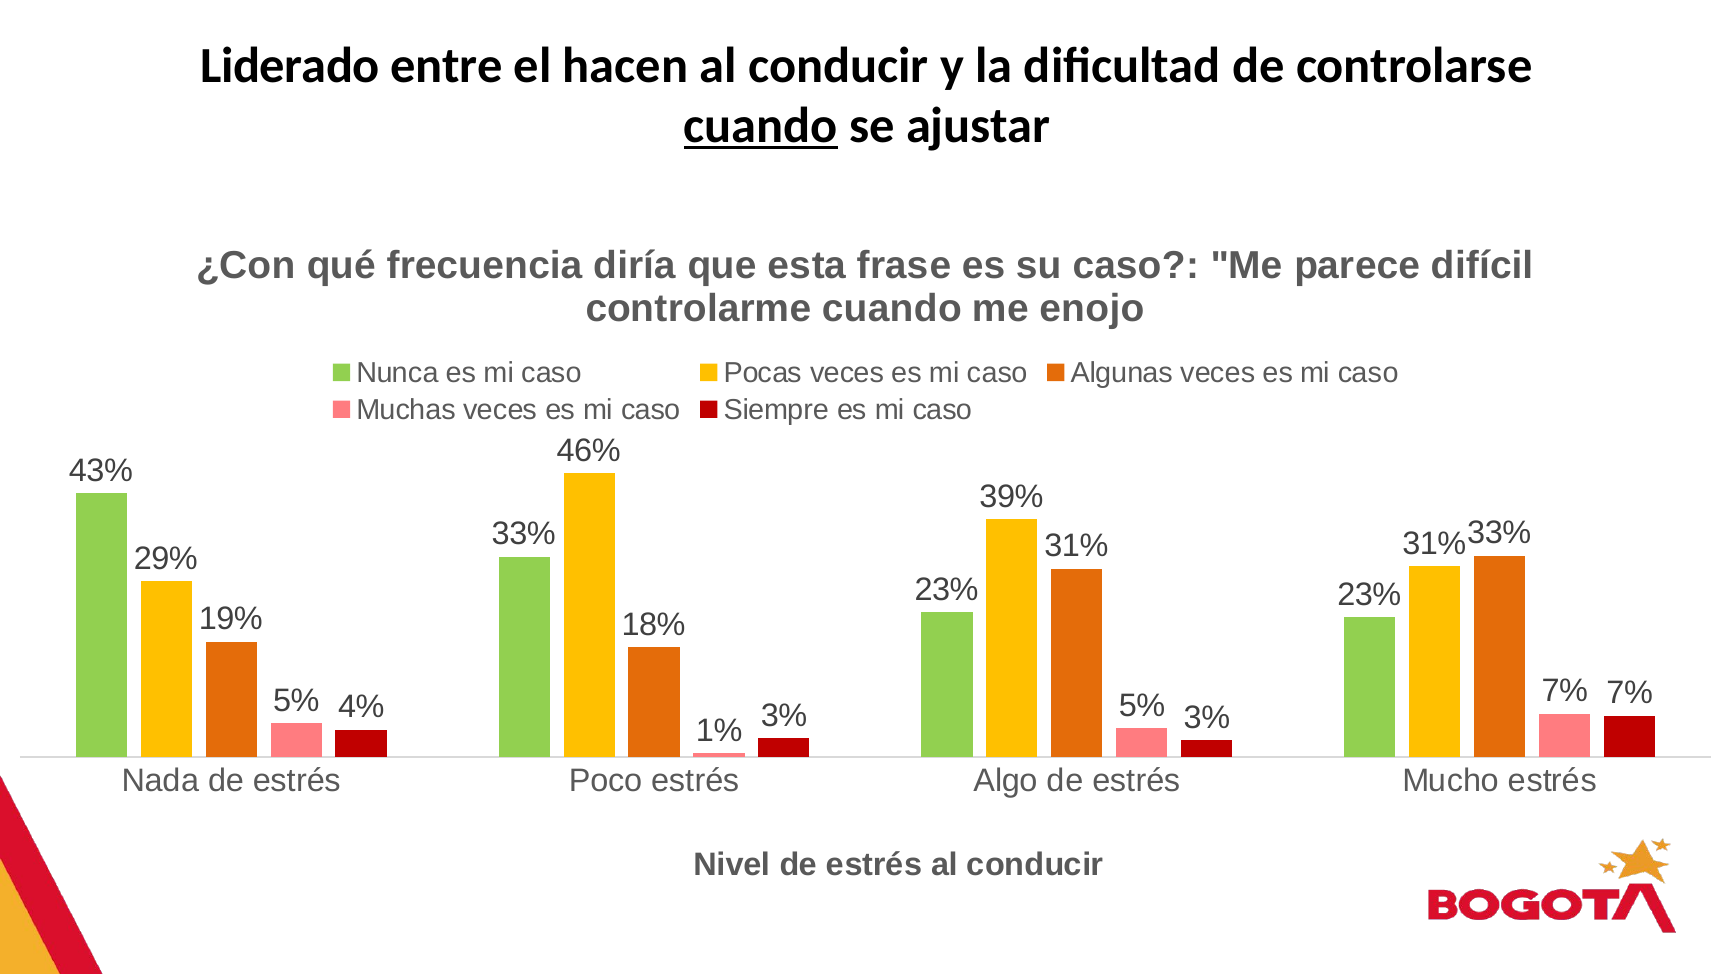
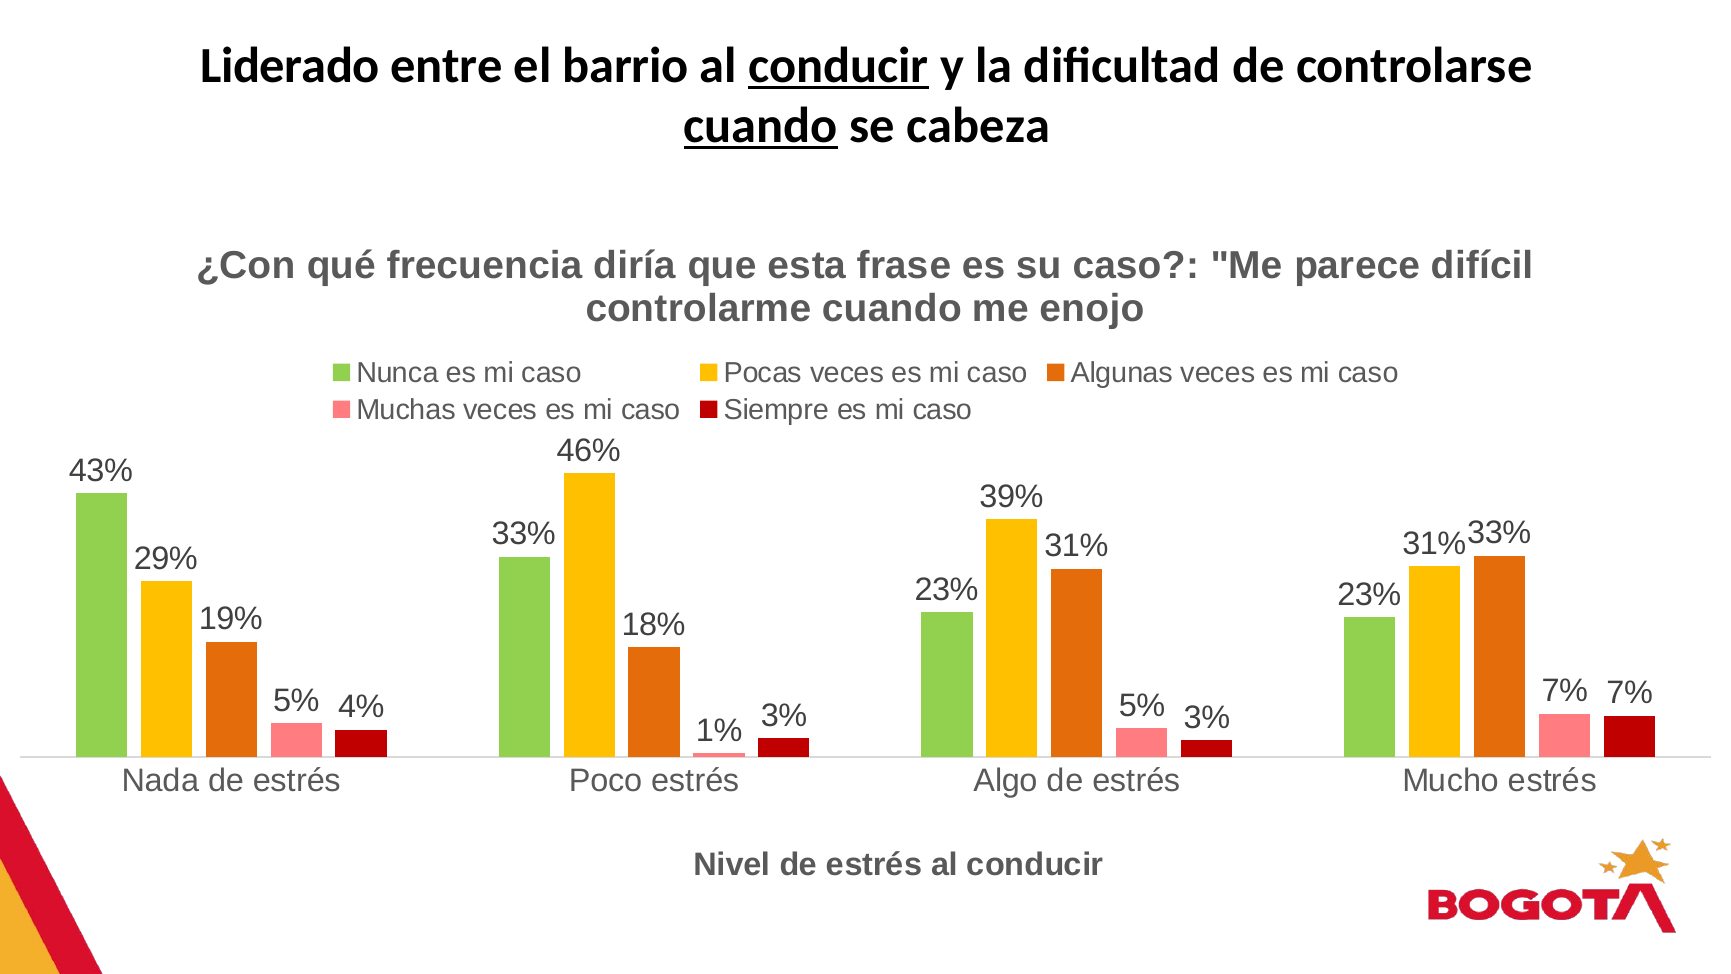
hacen: hacen -> barrio (626, 65)
conducir underline: none -> present (838, 65)
ajustar: ajustar -> cabeza (978, 126)
